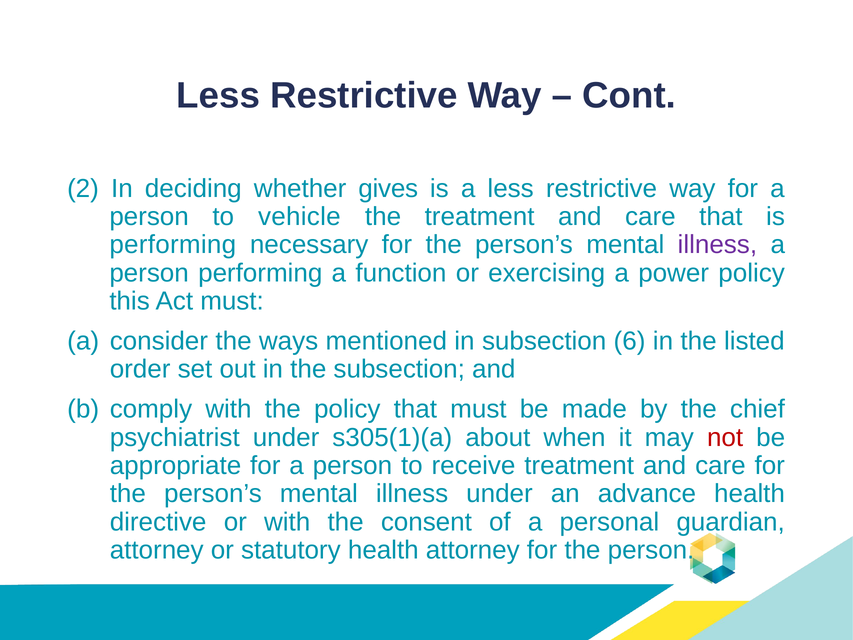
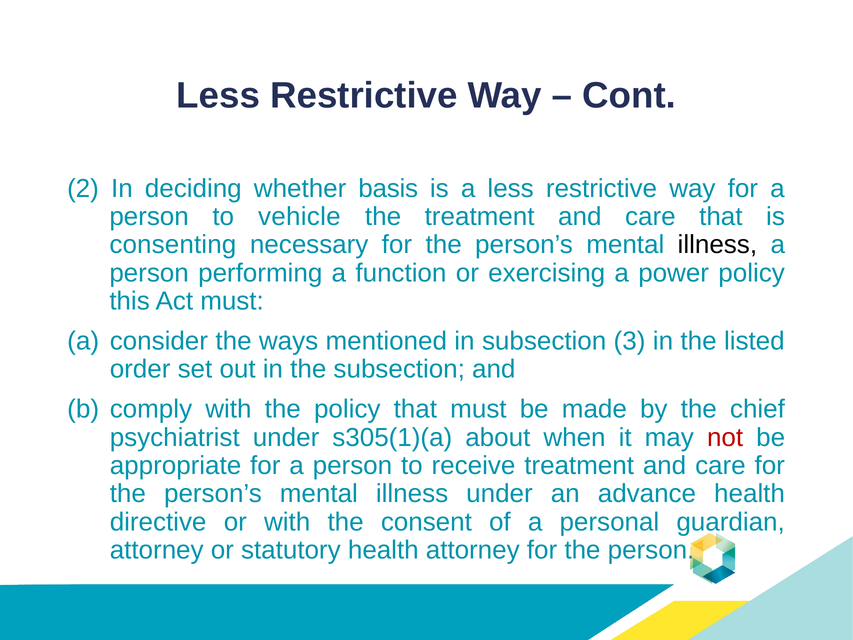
gives: gives -> basis (388, 188)
performing: performing -> consenting (173, 245)
illness colour: purple -> black (717, 245)
6: 6 -> 3 (630, 341)
